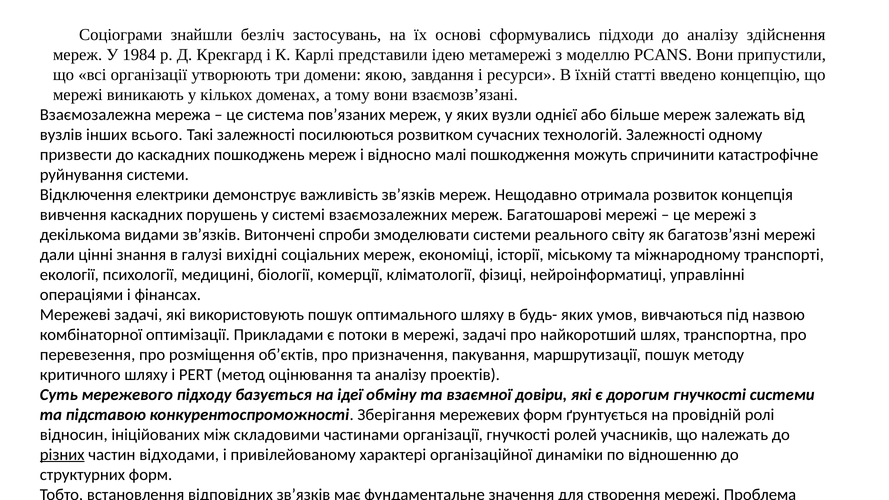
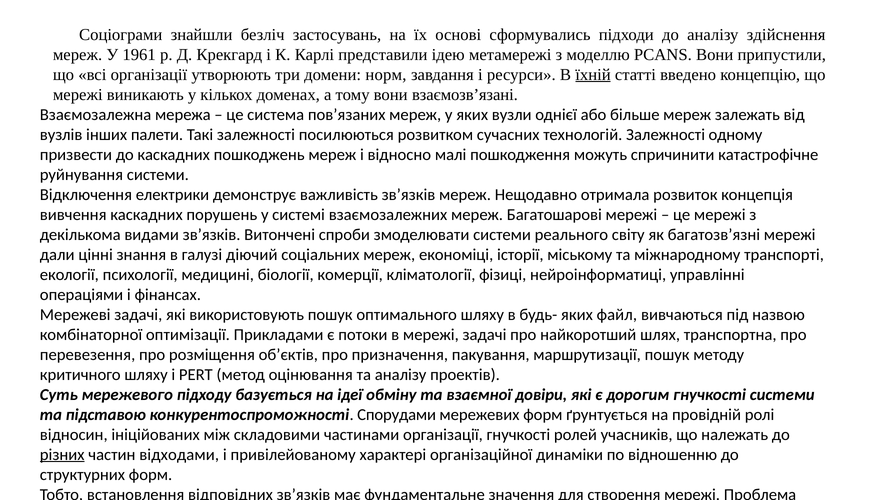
1984: 1984 -> 1961 (139, 55)
якою: якою -> норм (386, 75)
їхній underline: none -> present (593, 75)
всього: всього -> палети (157, 135)
вихідні: вихідні -> діючий (252, 255)
умов: умов -> файл (617, 315)
Зберігання: Зберігання -> Спорудами (397, 415)
